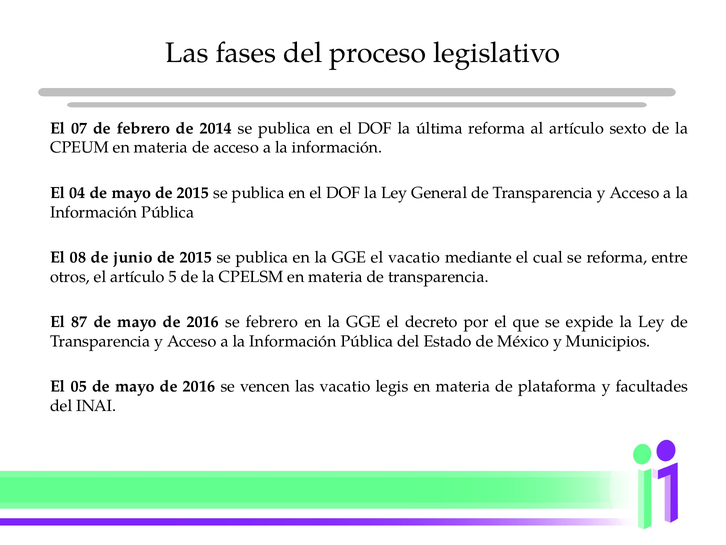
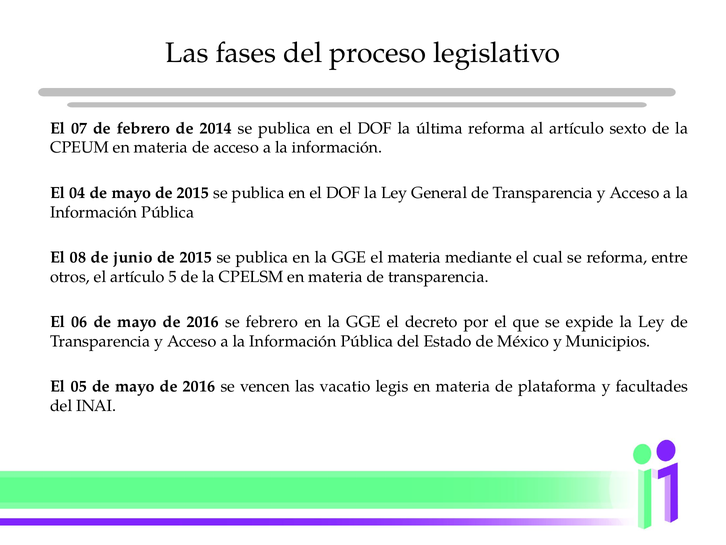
el vacatio: vacatio -> materia (414, 257)
87: 87 -> 06 (79, 322)
